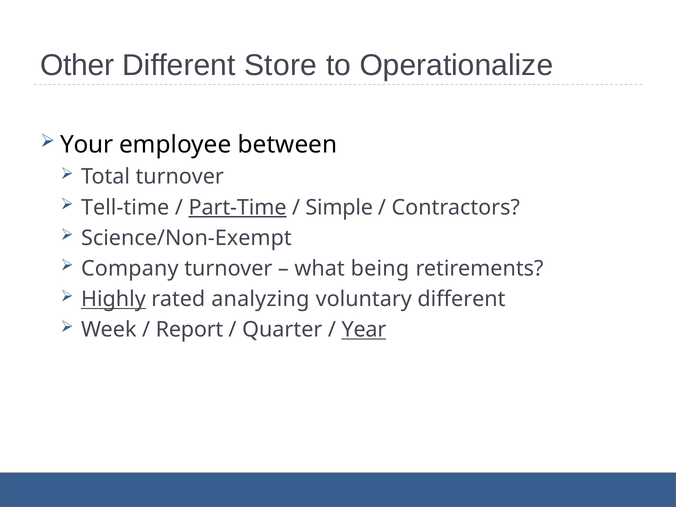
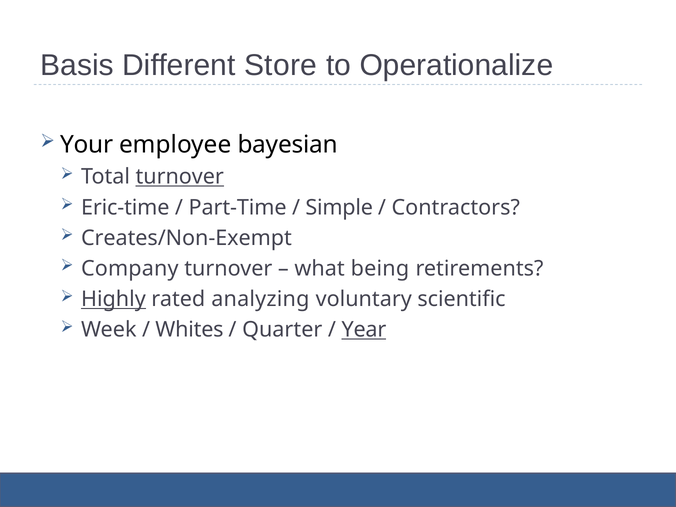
Other: Other -> Basis (77, 65)
between: between -> bayesian (288, 145)
turnover underline: none -> present (180, 177)
Tell-time: Tell-time -> Eric-time (125, 207)
Part-Time underline: present -> none (238, 207)
Science/Non-Exempt: Science/Non-Exempt -> Creates/Non-Exempt (186, 238)
voluntary different: different -> scientific (461, 299)
Report: Report -> Whites (189, 330)
